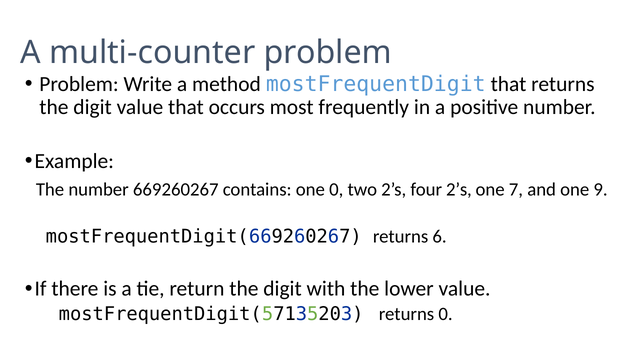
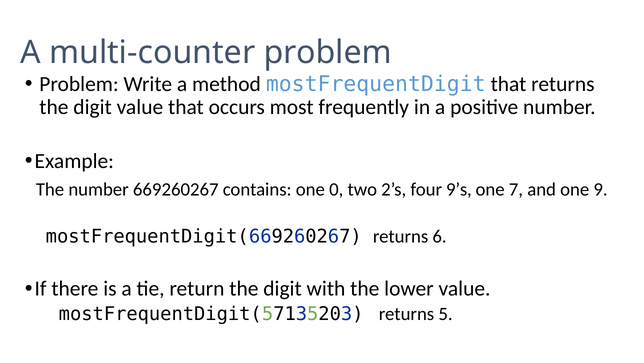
four 2’s: 2’s -> 9’s (459, 189)
returns 0: 0 -> 5 (446, 313)
